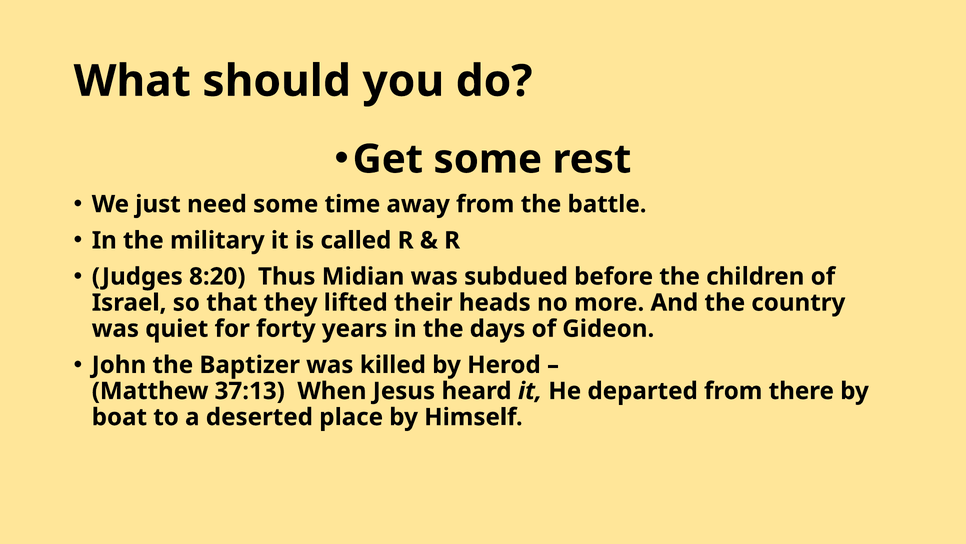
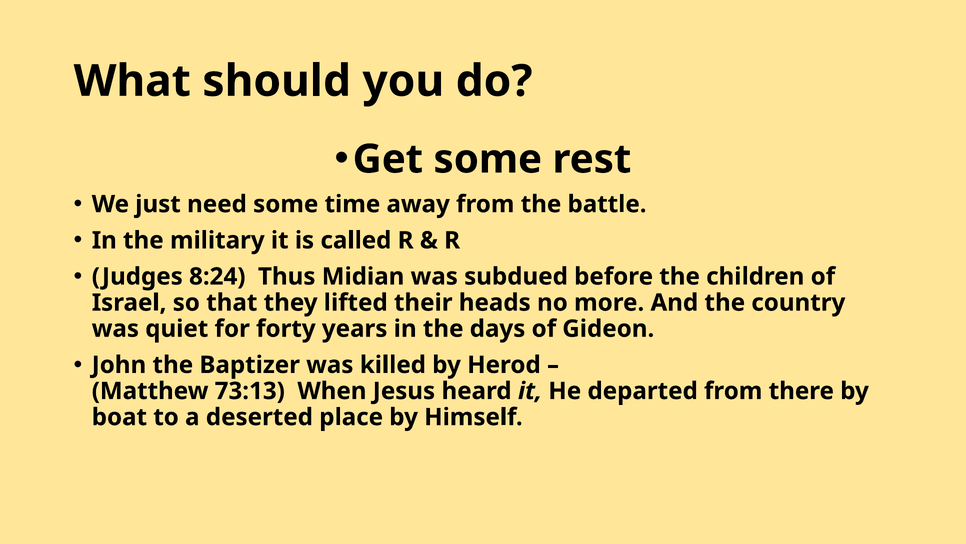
8:20: 8:20 -> 8:24 (217, 276)
37:13: 37:13 -> 73:13 (250, 391)
